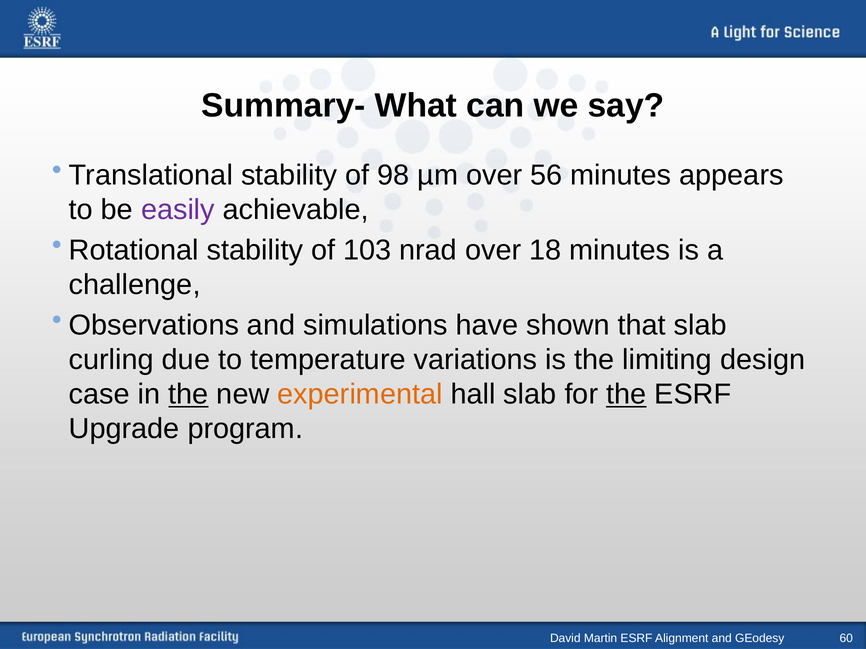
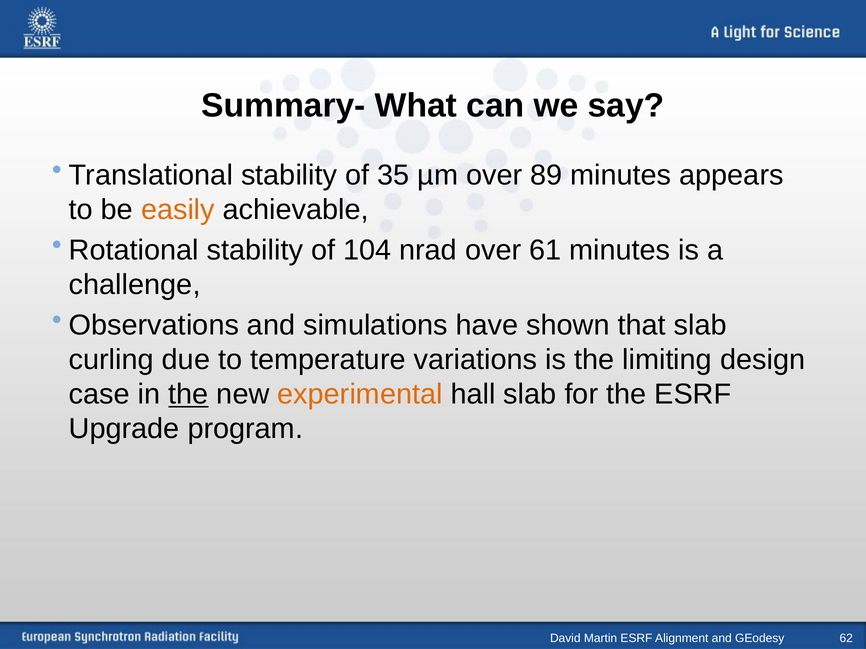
98: 98 -> 35 (393, 175)
56: 56 -> 89 (546, 175)
easily colour: purple -> orange (178, 210)
103: 103 -> 104 (367, 250)
18: 18 -> 61 (545, 250)
the underline: present -> none (626, 395)
60: 60 -> 62 (846, 639)
